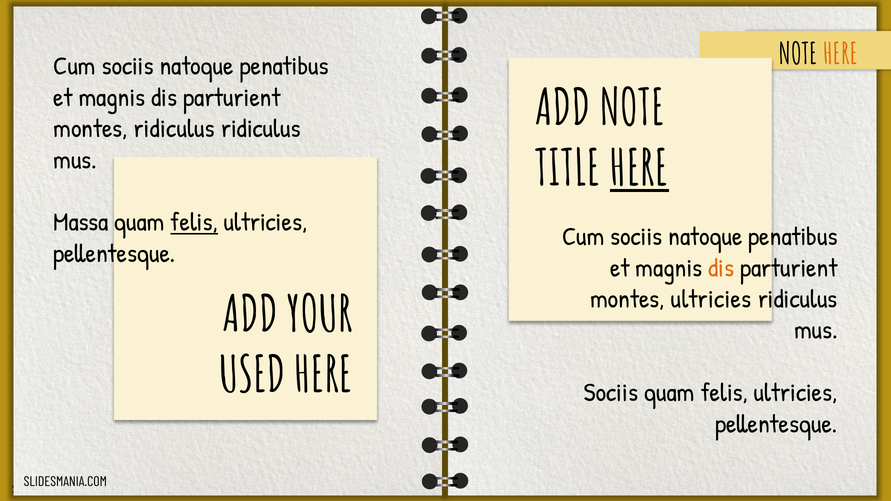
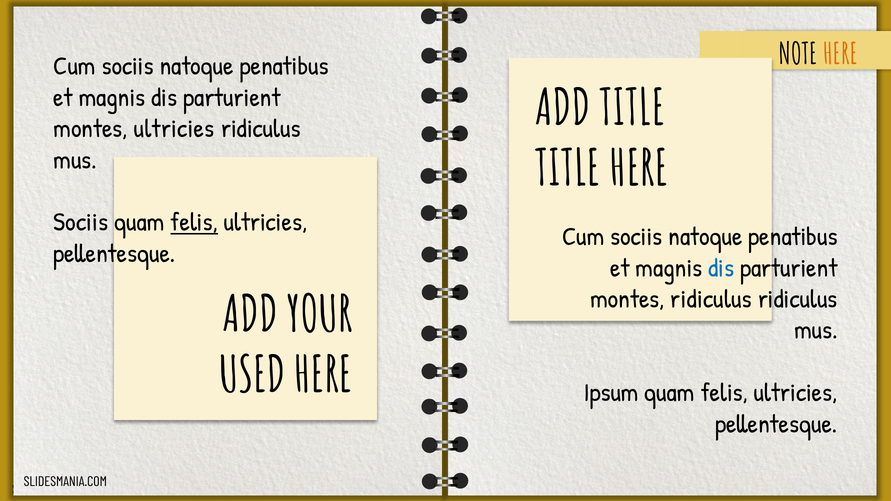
ADD NOTE: NOTE -> TITLE (633, 109)
montes ridiculus: ridiculus -> ultricies (174, 129)
HERE underline: present -> none (639, 169)
Massa: Massa -> Sociis (81, 222)
dis colour: orange -> blue (721, 268)
montes ultricies: ultricies -> ridiculus (711, 299)
Sociis: Sociis -> Ipsum (611, 393)
